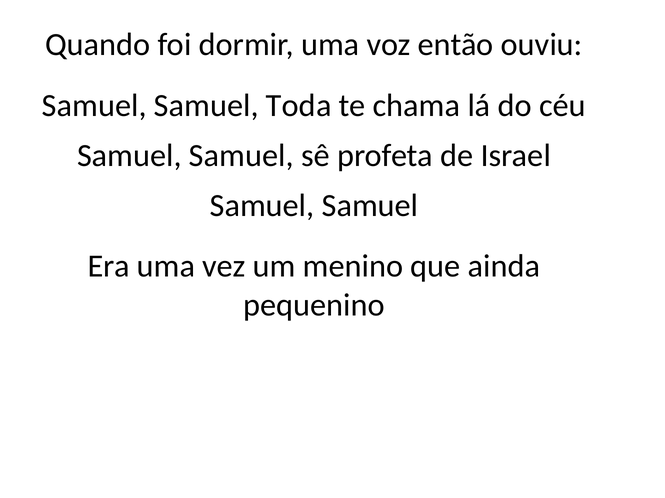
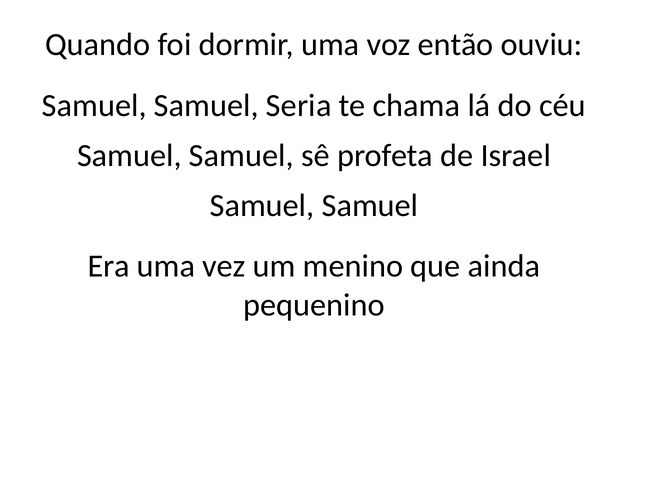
Toda: Toda -> Seria (299, 106)
